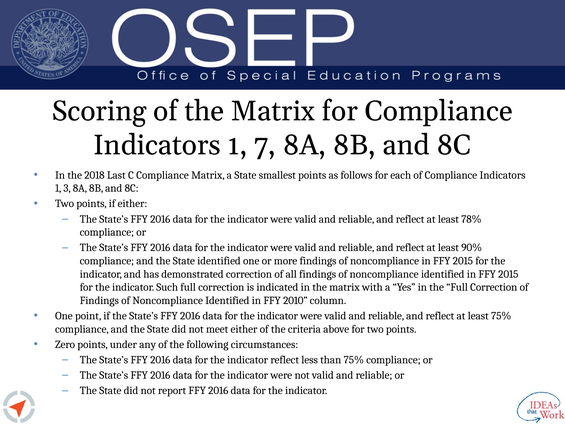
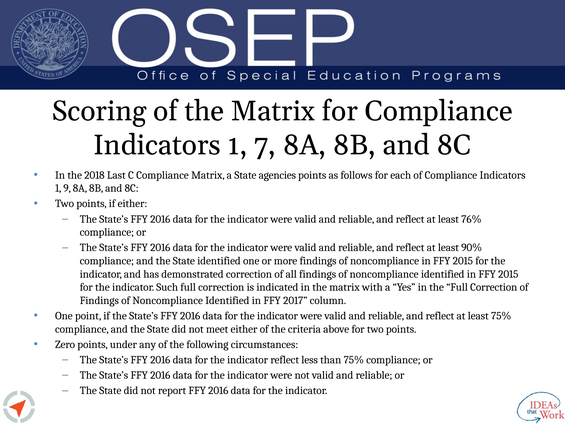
smallest: smallest -> agencies (277, 175)
3: 3 -> 9 (67, 188)
78%: 78% -> 76% (471, 219)
2010: 2010 -> 2017 (295, 300)
